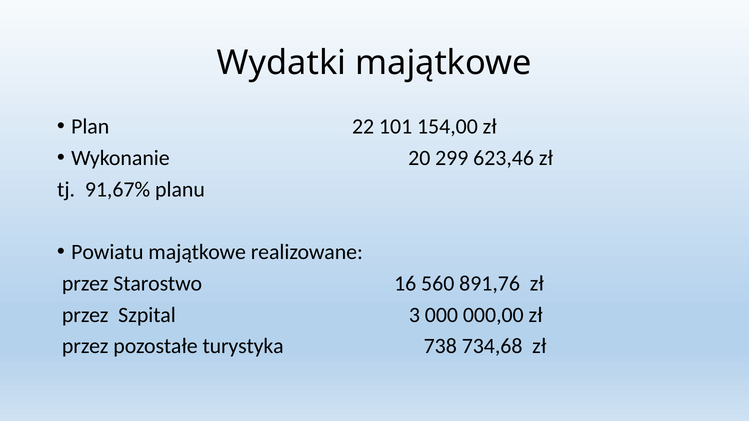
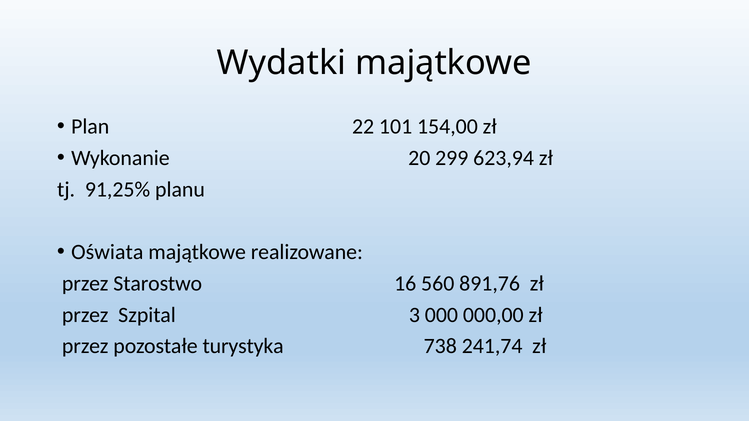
623,46: 623,46 -> 623,94 (504, 158)
91,67%: 91,67% -> 91,25% (118, 189)
Powiatu: Powiatu -> Oświata (107, 252)
734,68: 734,68 -> 241,74 (492, 346)
